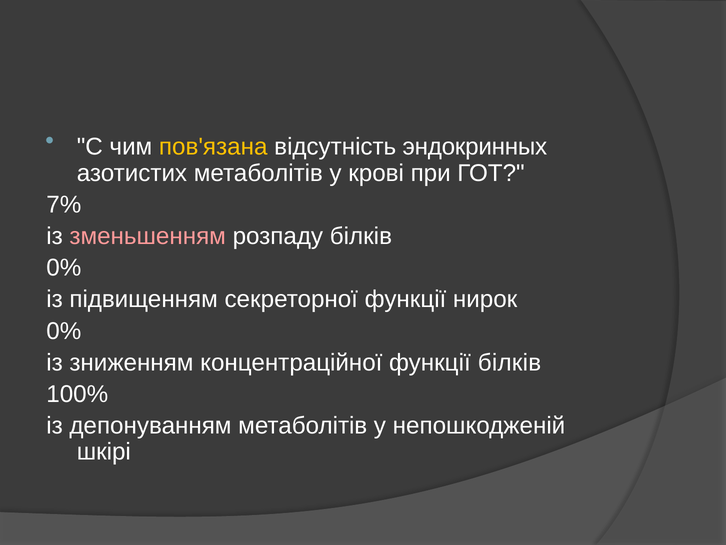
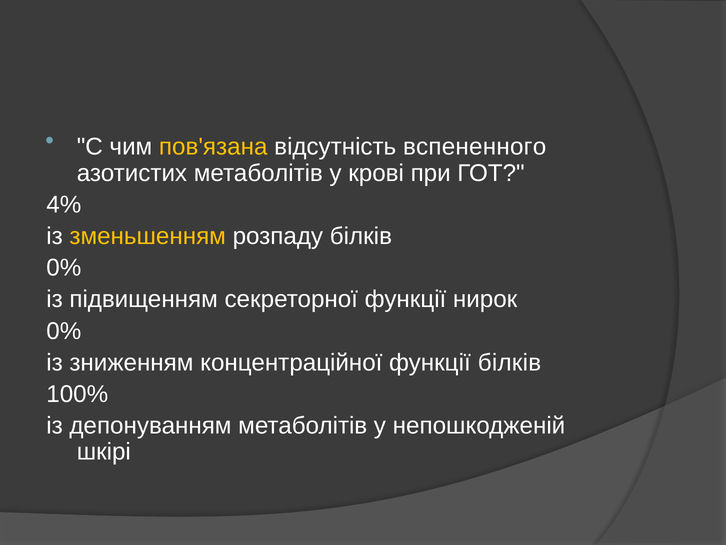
эндокринных: эндокринных -> вспененного (475, 147)
7%: 7% -> 4% (64, 205)
зменьшенням colour: pink -> yellow (148, 236)
